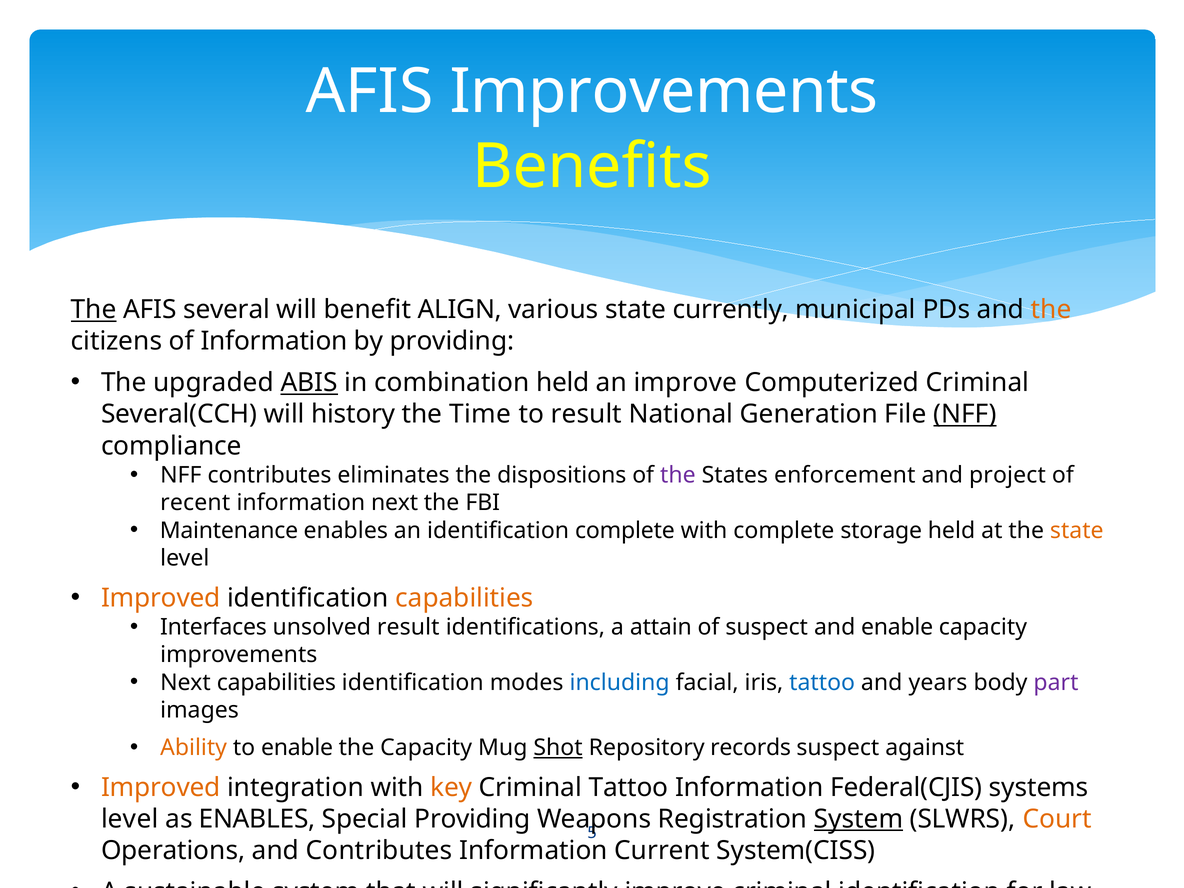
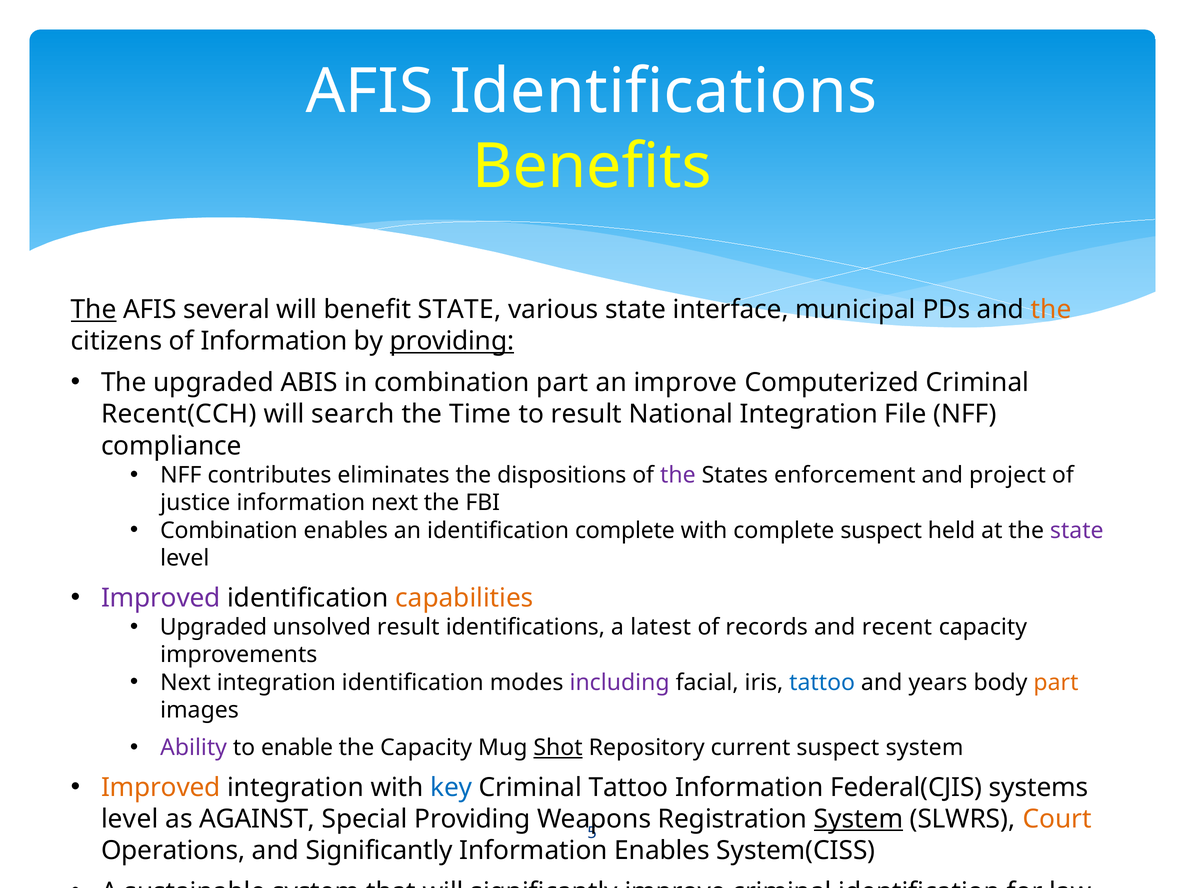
AFIS Improvements: Improvements -> Identifications (664, 92)
benefit ALIGN: ALIGN -> STATE (460, 310)
currently: currently -> interface (731, 310)
providing underline: none -> present (452, 341)
ABIS underline: present -> none (309, 383)
combination held: held -> part (562, 383)
Several(CCH: Several(CCH -> Recent(CCH (179, 414)
history: history -> search (353, 414)
National Generation: Generation -> Integration (809, 414)
NFF underline: present -> none (965, 414)
recent: recent -> justice (195, 503)
Maintenance: Maintenance -> Combination (229, 531)
complete storage: storage -> suspect (881, 531)
state colour: orange -> purple (1077, 531)
Improved colour: orange -> purple (161, 598)
Interfaces: Interfaces -> Upgraded (213, 627)
attain: attain -> latest (661, 627)
of suspect: suspect -> records (767, 627)
and enable: enable -> recent (897, 627)
Next capabilities: capabilities -> integration (276, 683)
including colour: blue -> purple (620, 683)
part colour: purple -> orange (1056, 683)
Ability colour: orange -> purple (194, 748)
records: records -> current (750, 748)
suspect against: against -> system (925, 748)
key colour: orange -> blue (451, 787)
as ENABLES: ENABLES -> AGAINST (257, 819)
and Contributes: Contributes -> Significantly (379, 851)
Information Current: Current -> Enables (662, 851)
